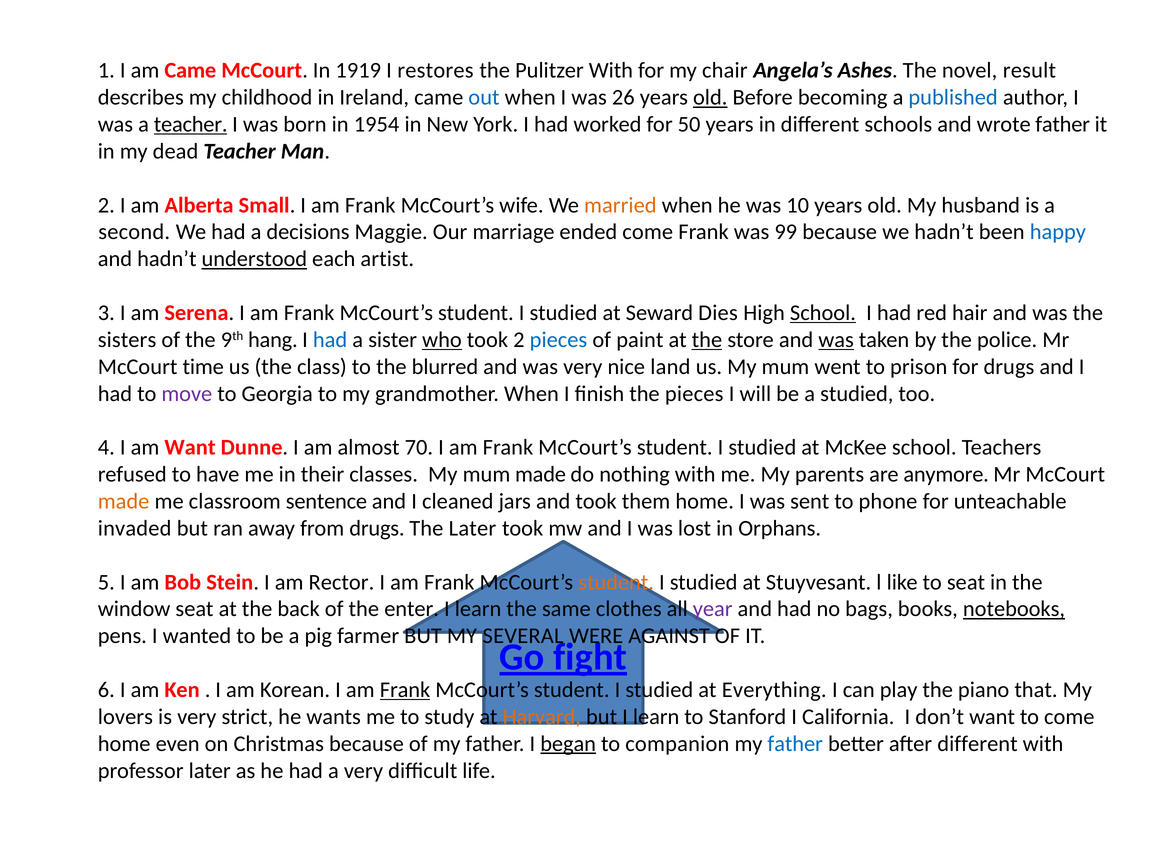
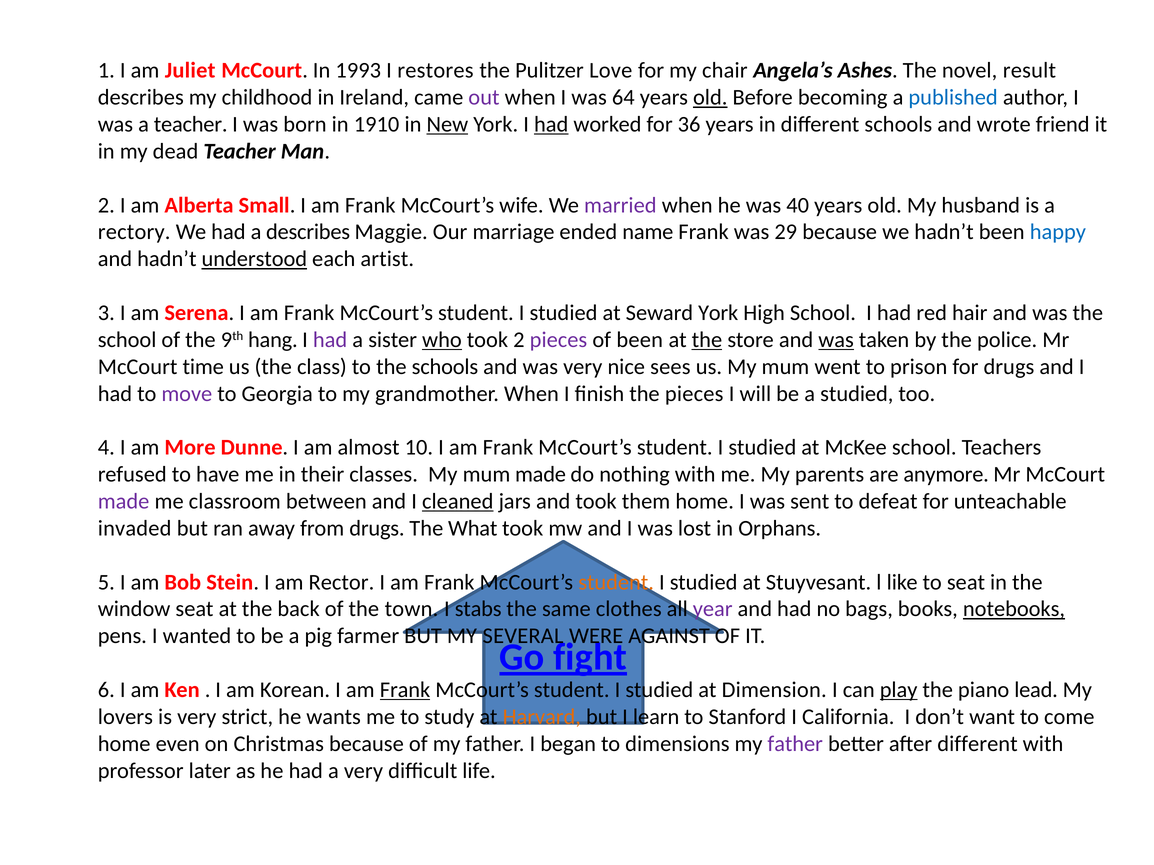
am Came: Came -> Juliet (190, 71)
1919: 1919 -> 1993 (358, 71)
Pulitzer With: With -> Love (611, 71)
out colour: blue -> purple (484, 97)
26: 26 -> 64 (623, 97)
teacher underline: present -> none (191, 124)
1954: 1954 -> 1910 (377, 124)
New underline: none -> present (447, 124)
had underline: none -> present (551, 124)
50: 50 -> 36 (689, 124)
wrote father: father -> friend (1063, 124)
married colour: orange -> purple (620, 205)
10: 10 -> 40 (798, 205)
second: second -> rectory (134, 232)
a decisions: decisions -> describes (308, 232)
ended come: come -> name (648, 232)
99: 99 -> 29 (786, 232)
Seward Dies: Dies -> York (718, 313)
School underline: present -> none (823, 313)
sisters: sisters -> school (127, 340)
had colour: blue -> purple (330, 340)
pieces colour: blue -> purple (558, 340)
of paint: paint -> been (640, 340)
the blurred: blurred -> schools (445, 367)
land: land -> sees (670, 367)
am Want: Want -> More (190, 448)
70: 70 -> 10 (419, 448)
made colour: orange -> purple (124, 502)
sentence: sentence -> between (326, 502)
cleaned underline: none -> present (458, 502)
phone: phone -> defeat (888, 502)
The Later: Later -> What (473, 529)
enter: enter -> town (411, 609)
learn: learn -> stabs (478, 609)
Everything: Everything -> Dimension (774, 690)
play underline: none -> present (899, 690)
that: that -> lead (1036, 690)
began underline: present -> none (568, 744)
companion: companion -> dimensions (677, 744)
father colour: blue -> purple (795, 744)
